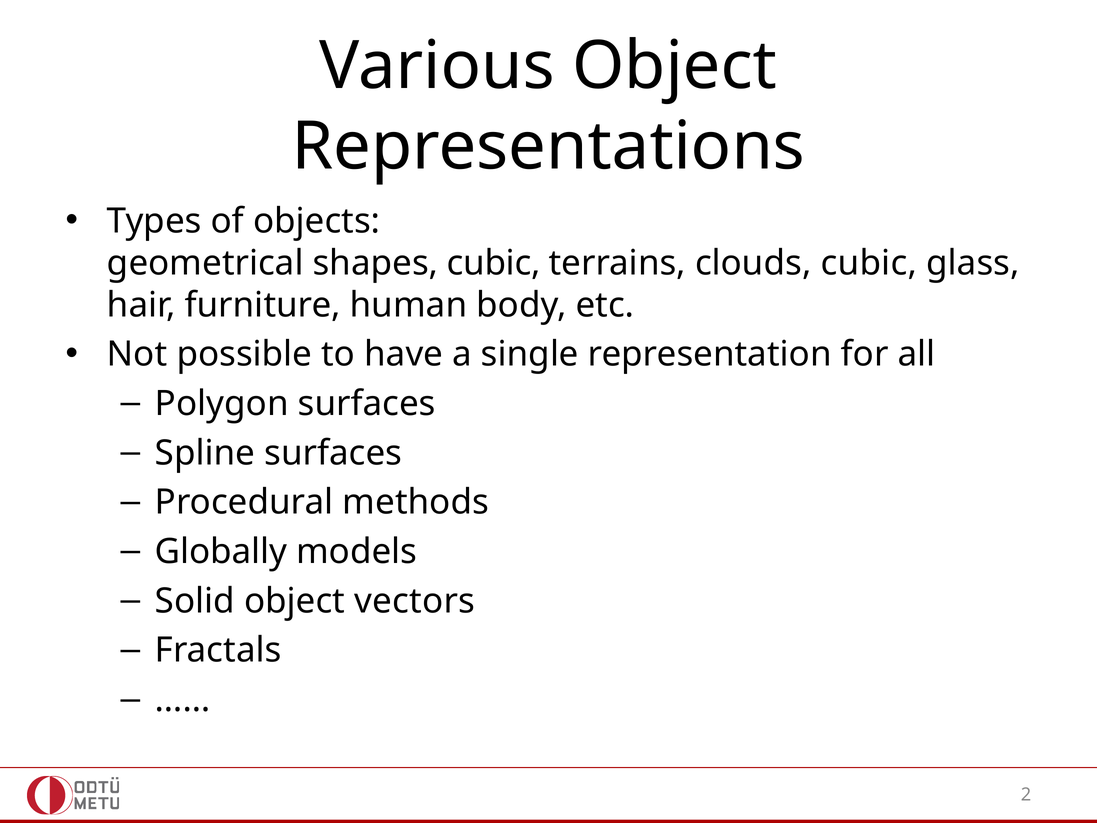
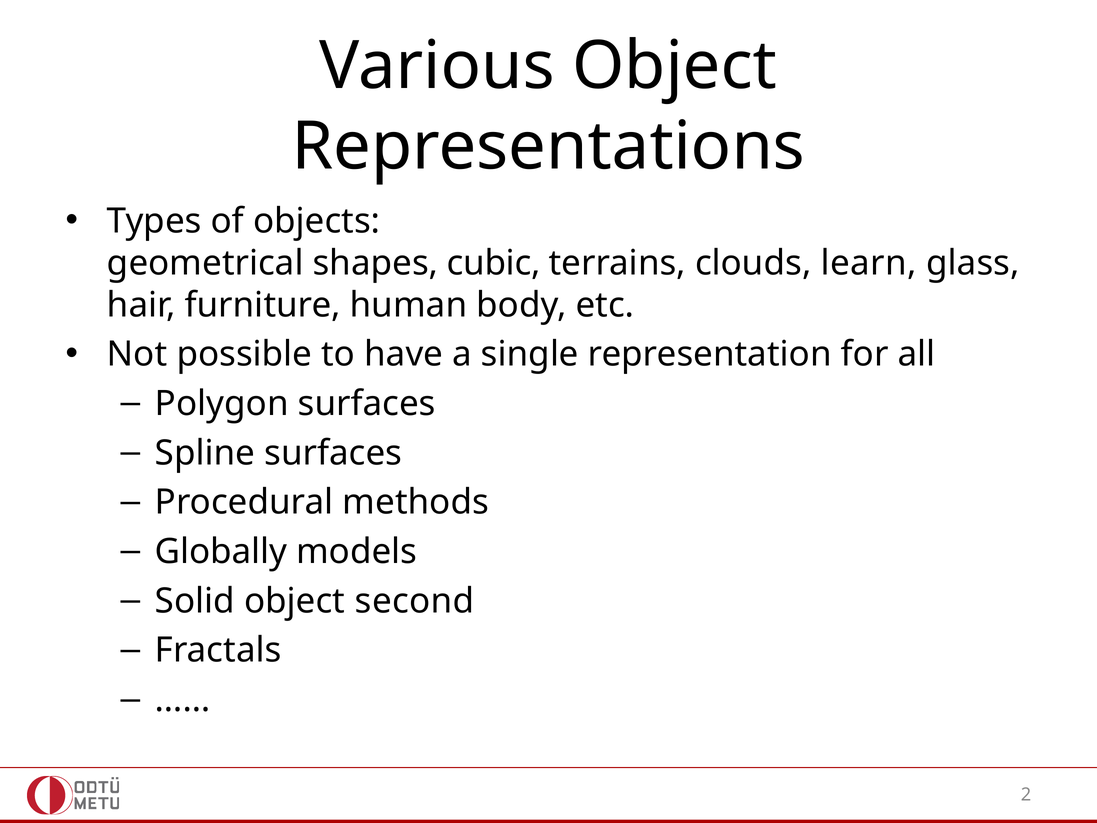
clouds cubic: cubic -> learn (869, 263)
vectors: vectors -> second (415, 601)
